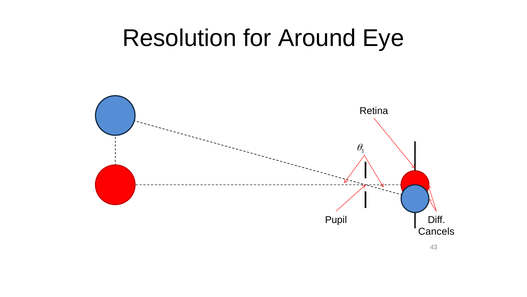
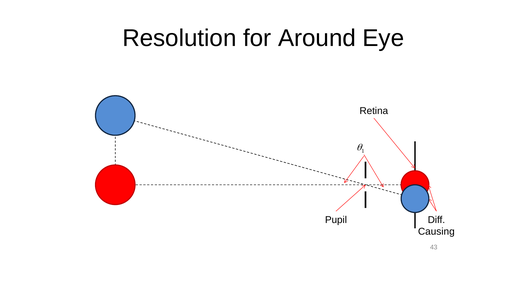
Cancels: Cancels -> Causing (436, 231)
